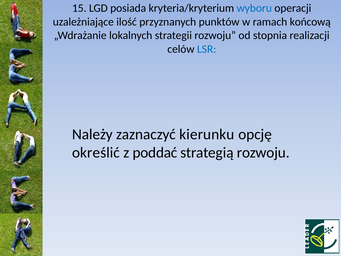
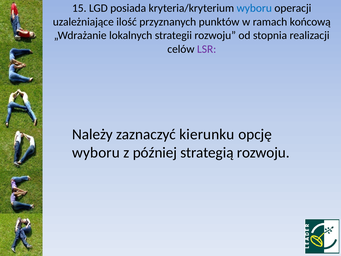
LSR colour: blue -> purple (207, 49)
określić: określić -> wyboru (96, 153)
poddać: poddać -> później (155, 153)
